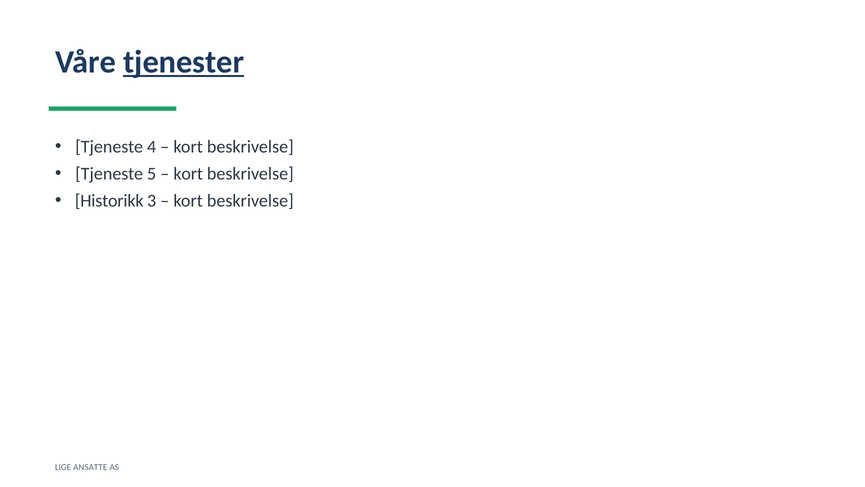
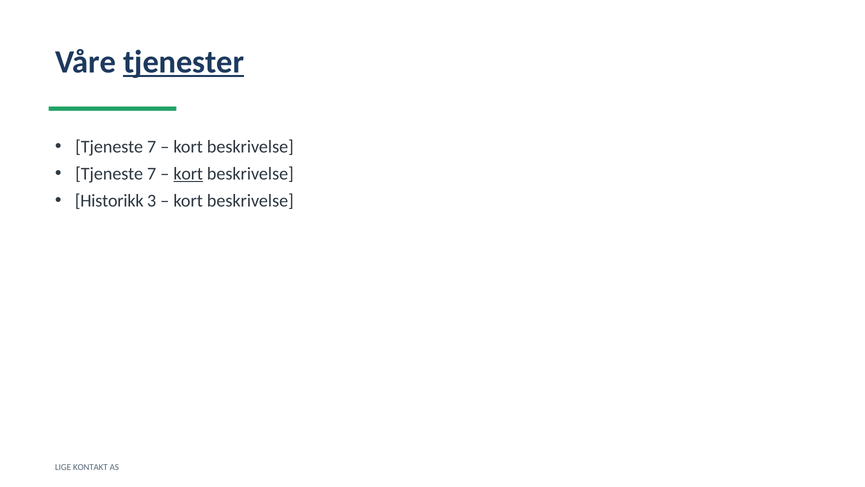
4: 4 -> 7 (152, 147)
5: 5 -> 7 (152, 174)
kort underline: none -> present (188, 174)
ANSATTE: ANSATTE -> KONTAKT (90, 467)
